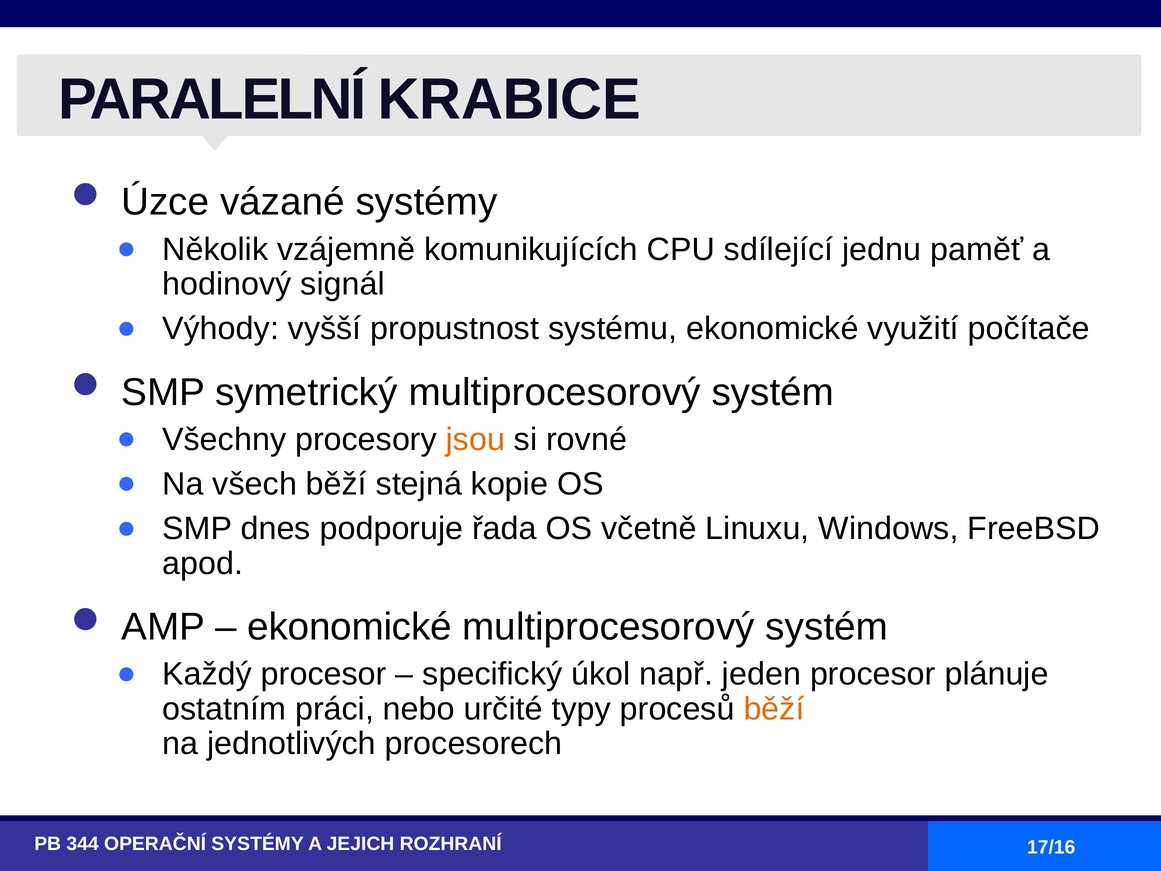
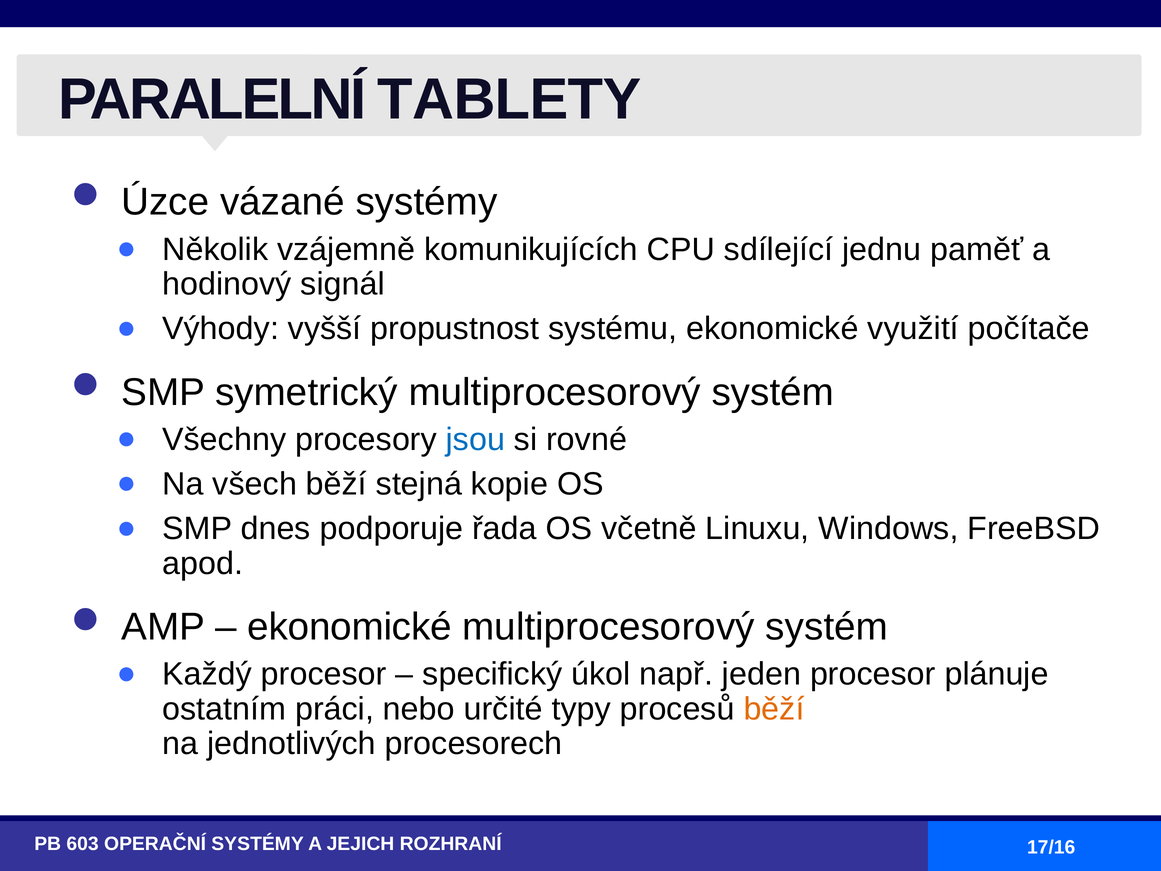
KRABICE: KRABICE -> TABLETY (509, 99)
jsou colour: orange -> blue (475, 439)
344: 344 -> 603 (83, 844)
